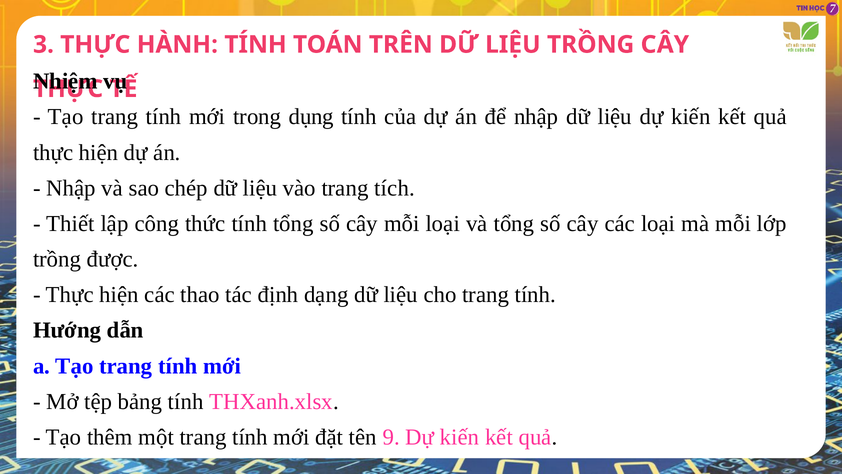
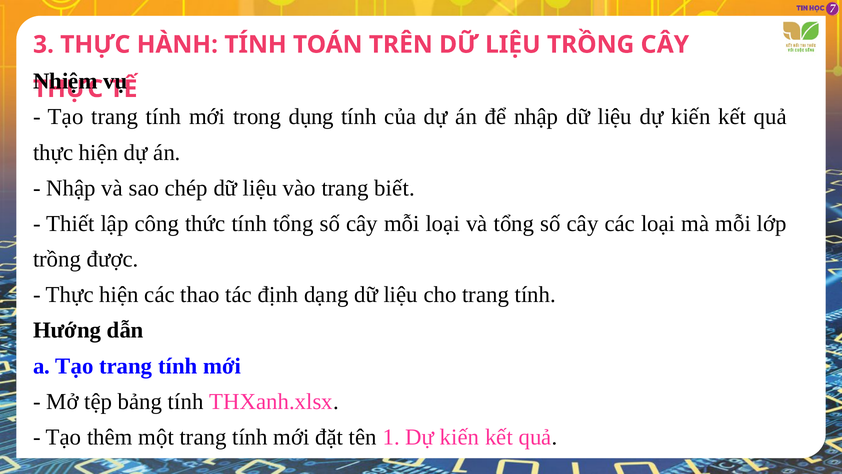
tích: tích -> biết (395, 188)
9: 9 -> 1 (391, 437)
